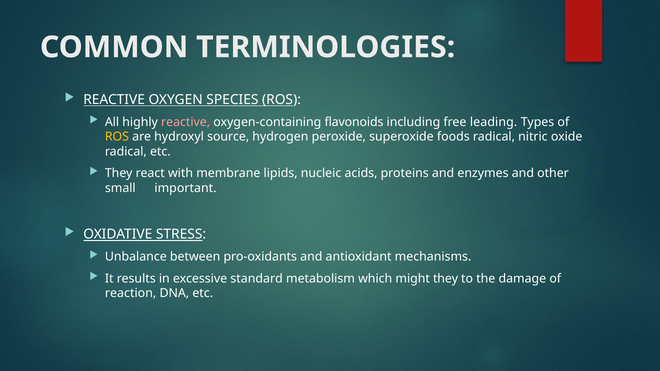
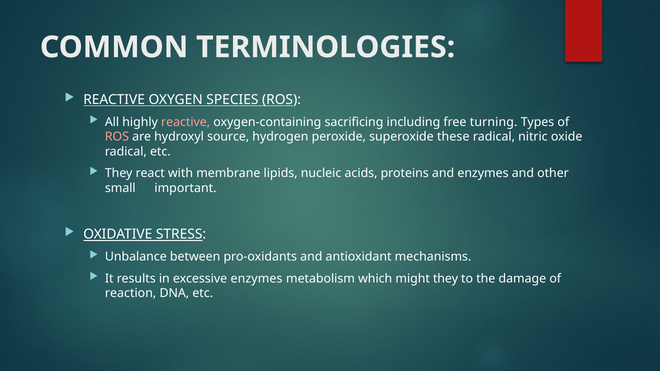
flavonoids: flavonoids -> sacrificing (354, 122)
leading: leading -> turning (494, 122)
ROS colour: yellow -> pink (117, 137)
foods: foods -> these (453, 137)
excessive standard: standard -> enzymes (257, 279)
